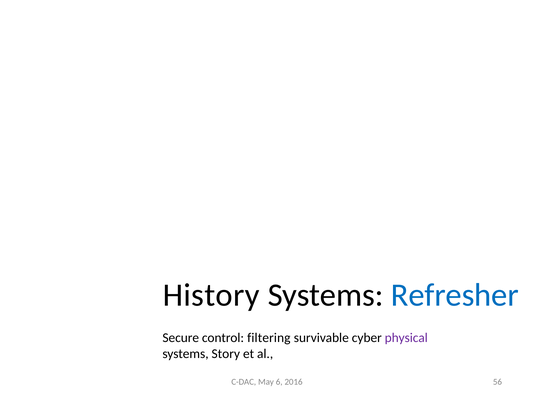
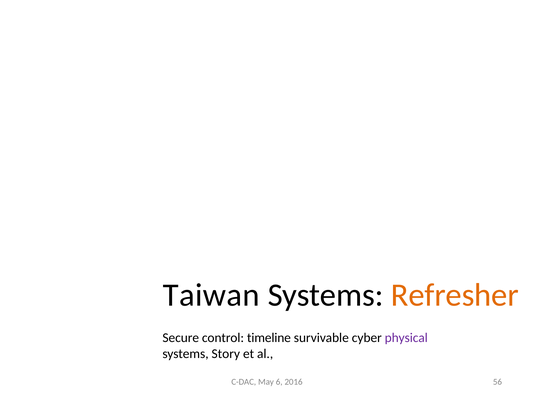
History: History -> Taiwan (211, 295)
Refresher colour: blue -> orange (455, 295)
filtering: filtering -> timeline (269, 338)
